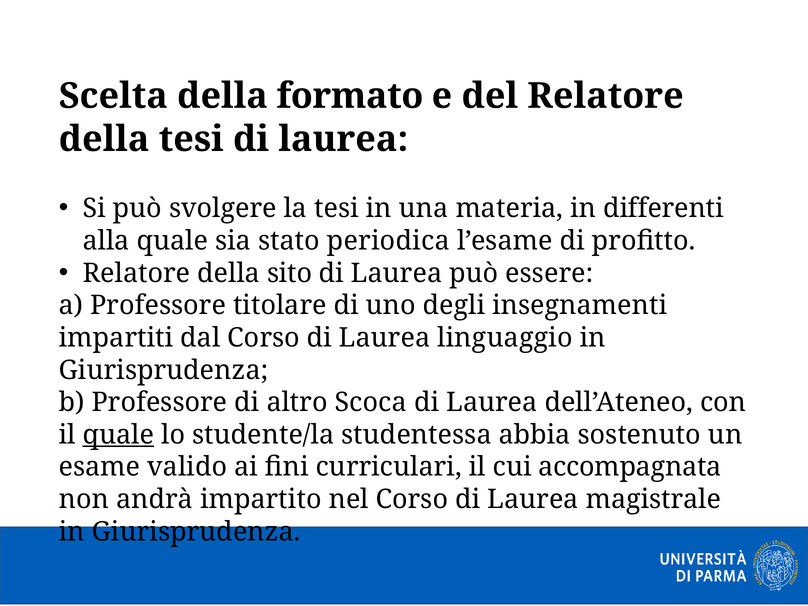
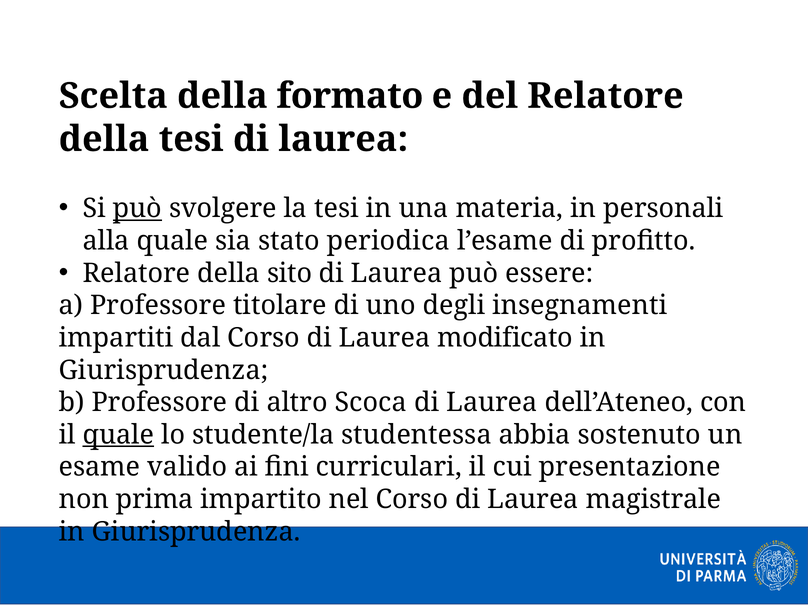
può underline: none -> present (137, 209)
differenti: differenti -> personali (663, 209)
linguaggio: linguaggio -> modificato (505, 338)
accompagnata: accompagnata -> presentazione (630, 467)
andrà: andrà -> prima (155, 499)
